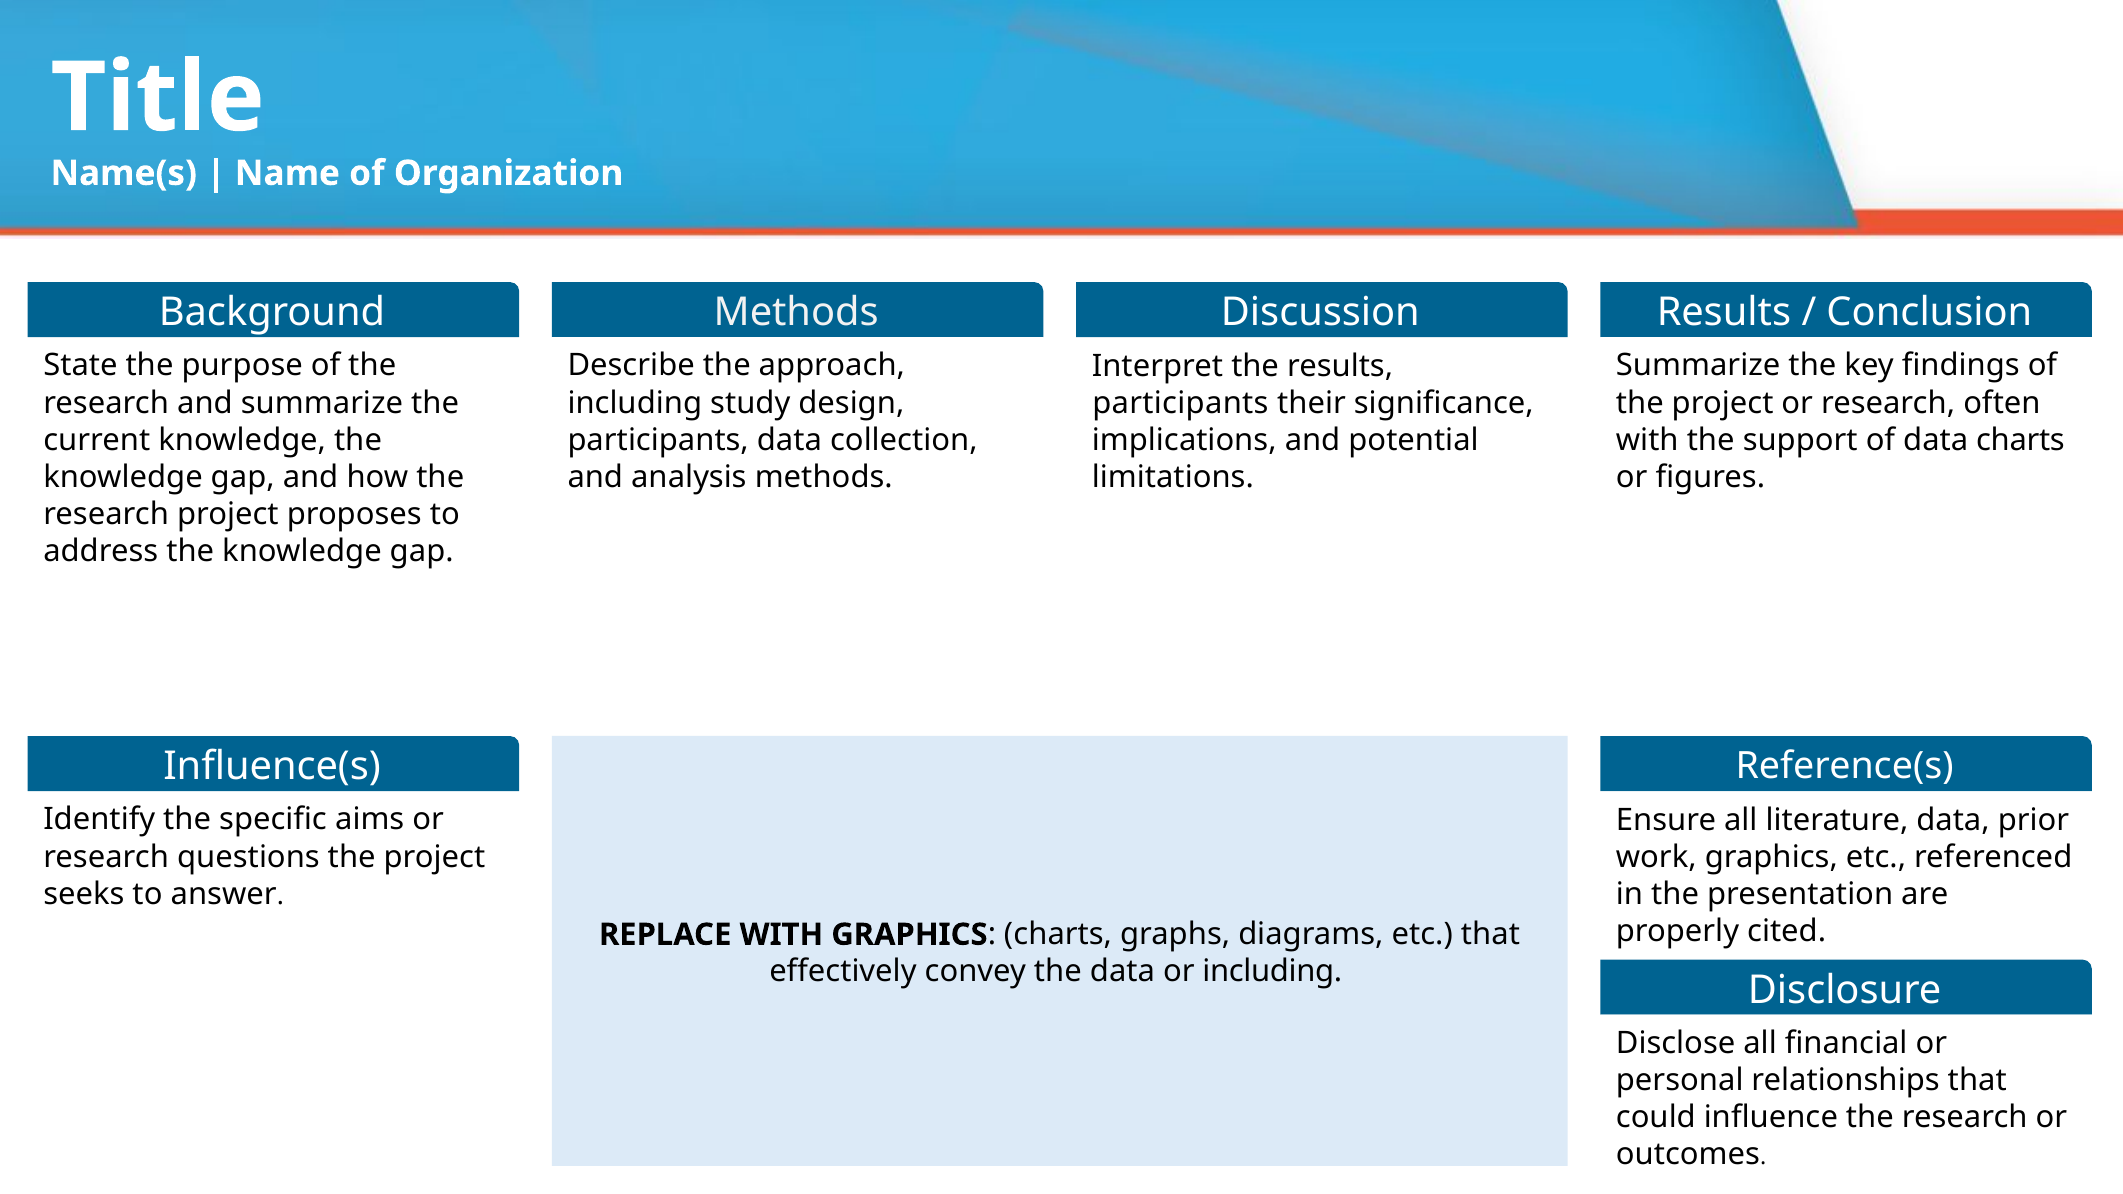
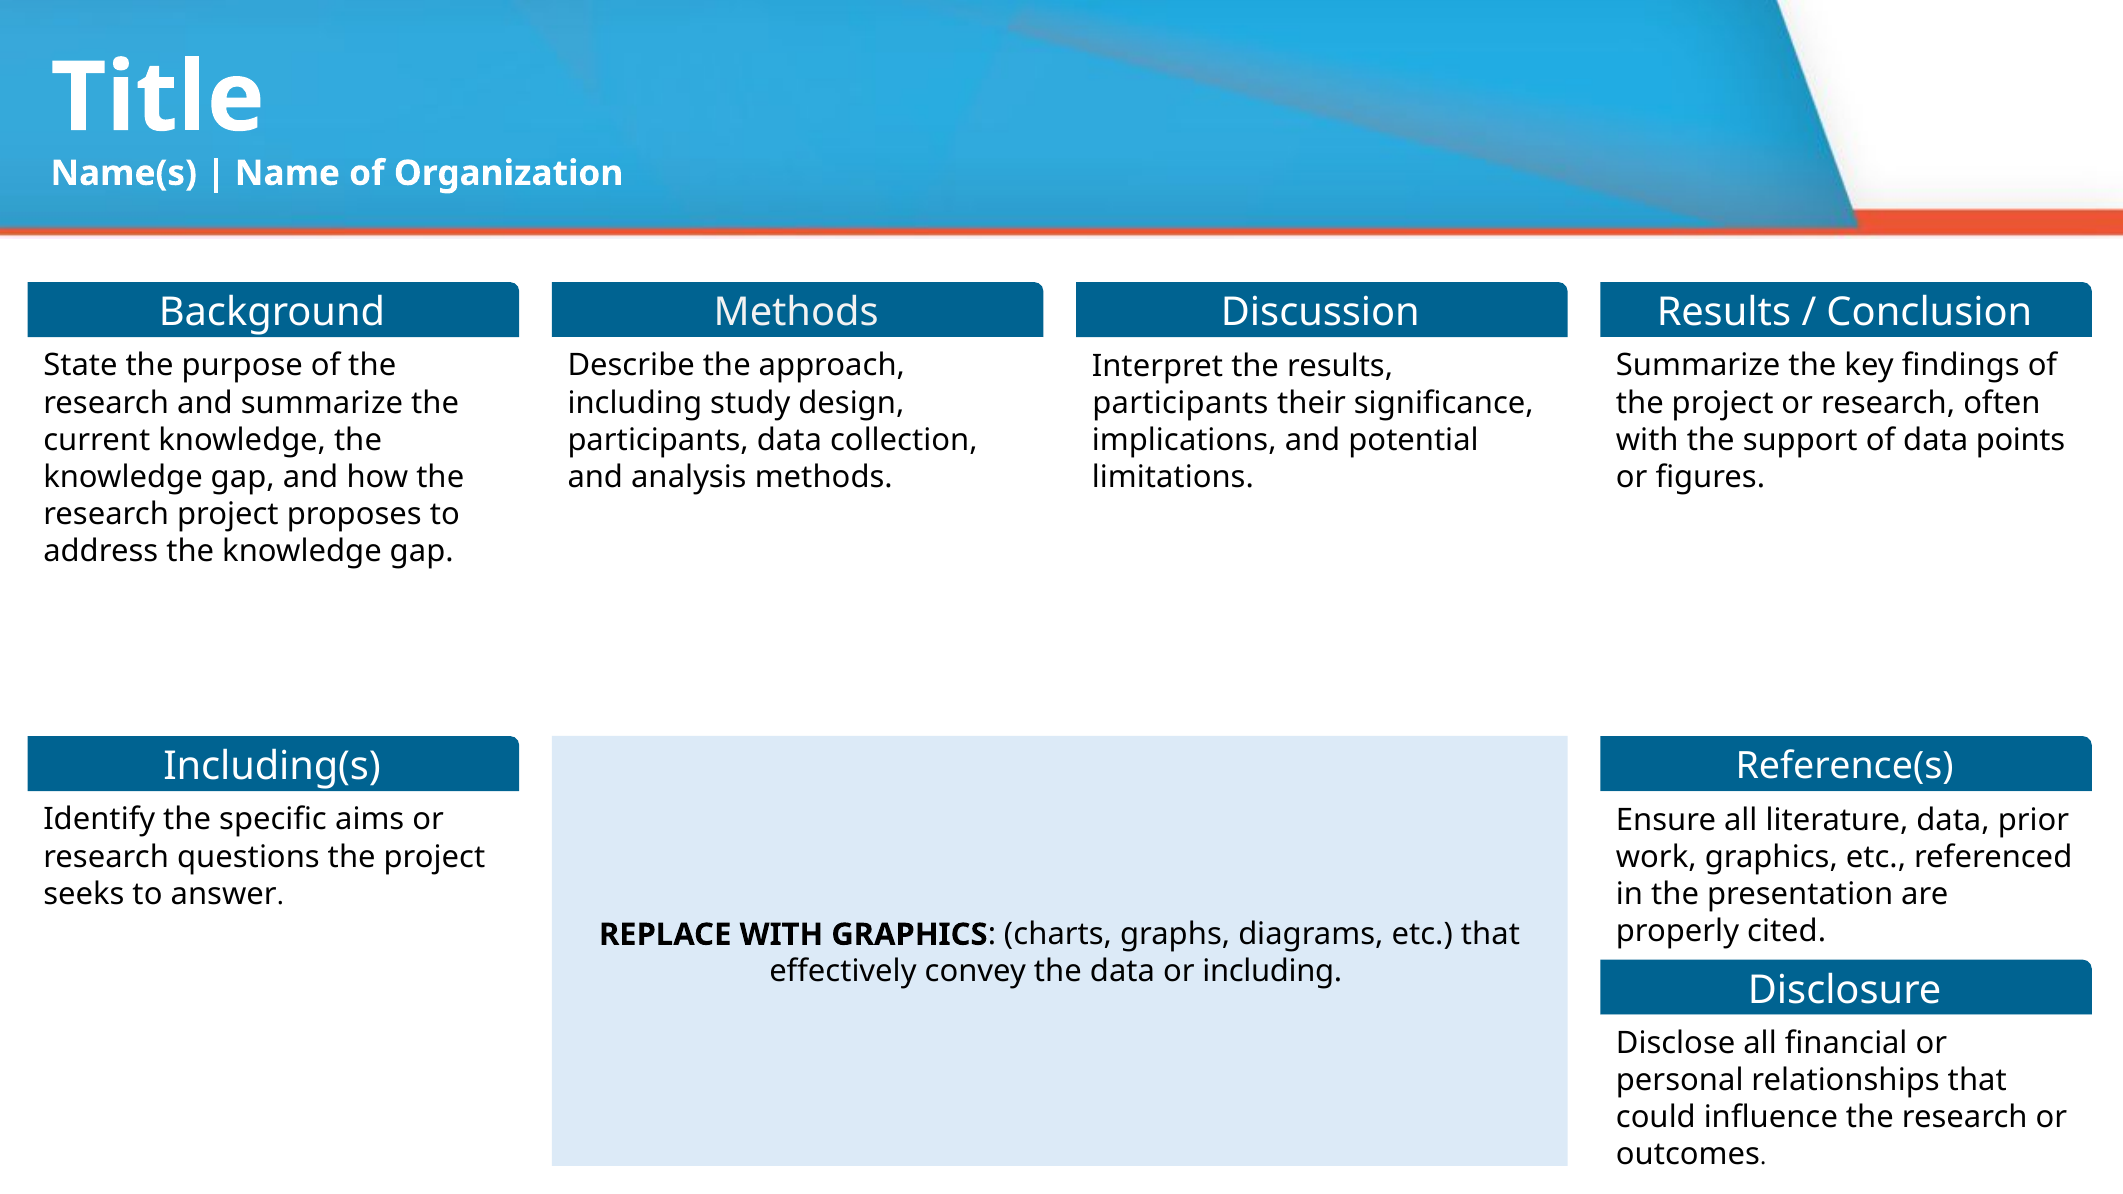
data charts: charts -> points (2020, 440)
Influence(s: Influence(s -> Including(s (272, 766)
